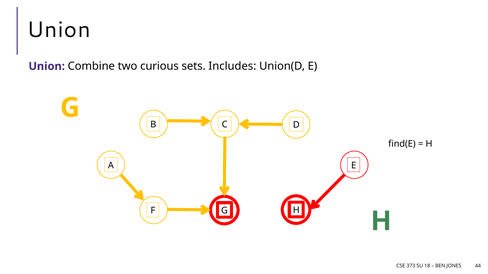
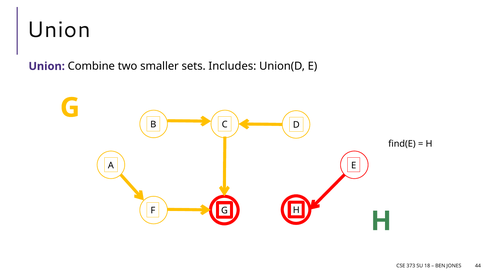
curious: curious -> smaller (159, 66)
